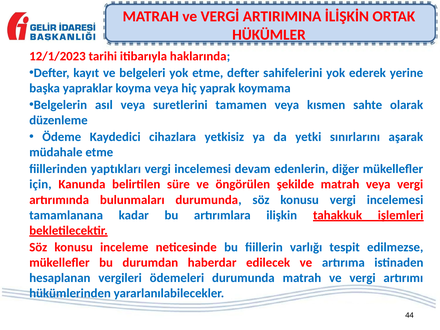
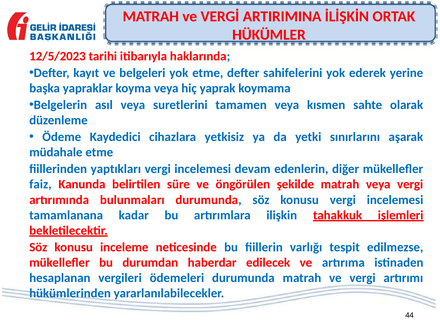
12/1/2023: 12/1/2023 -> 12/5/2023 (57, 56)
için: için -> faiz (40, 184)
